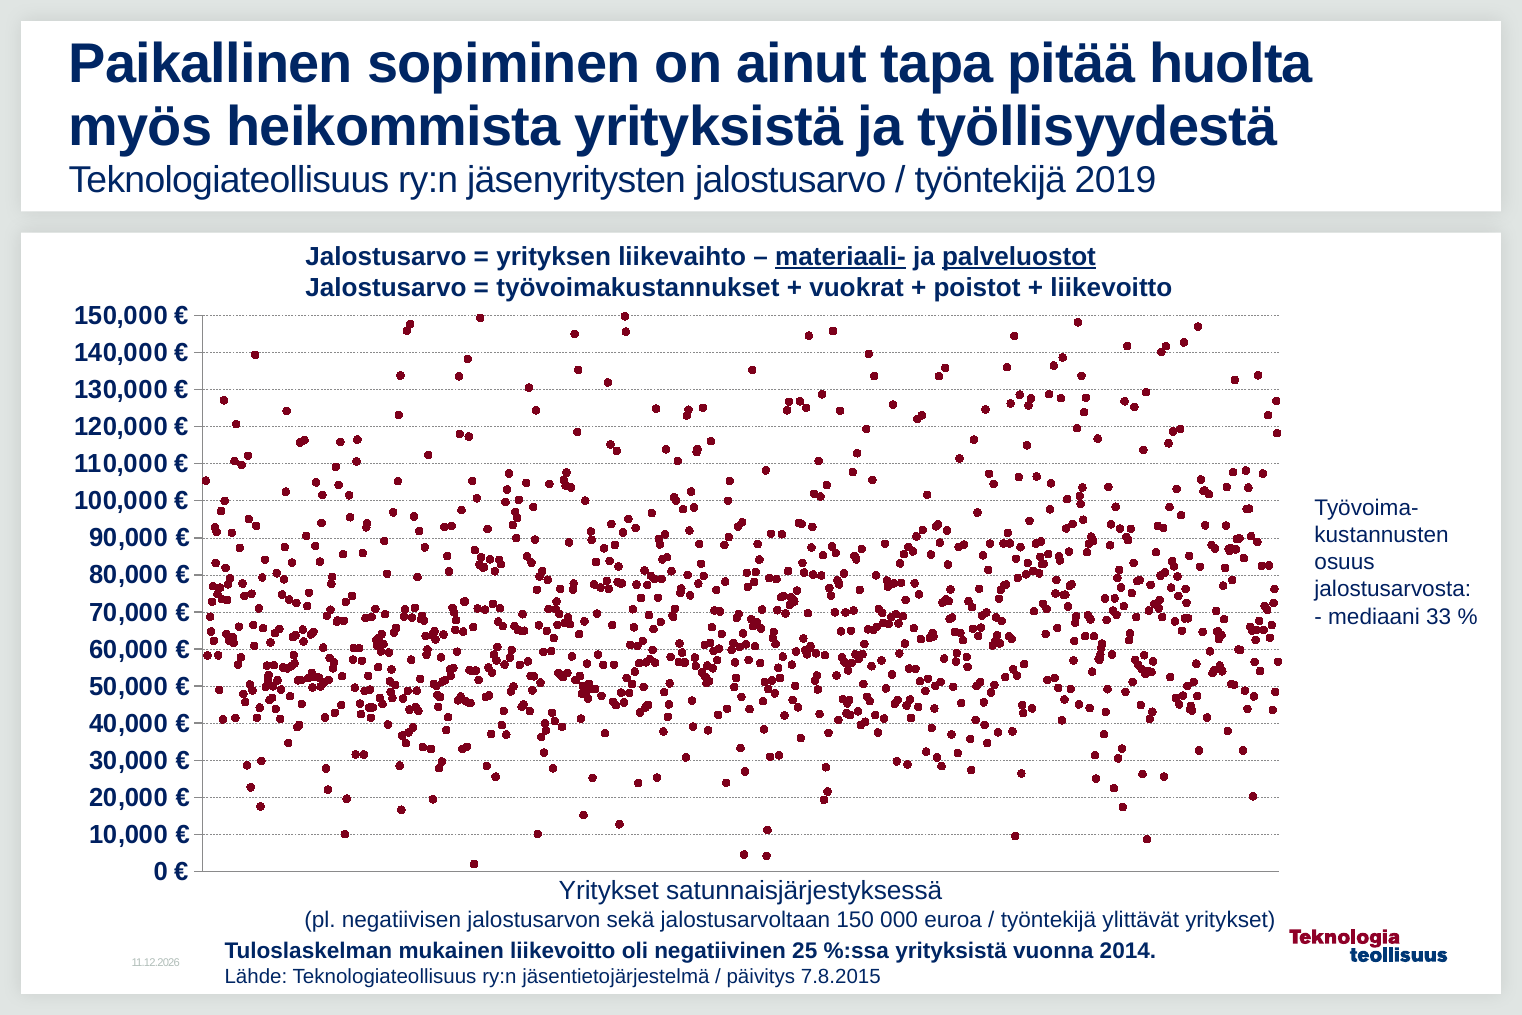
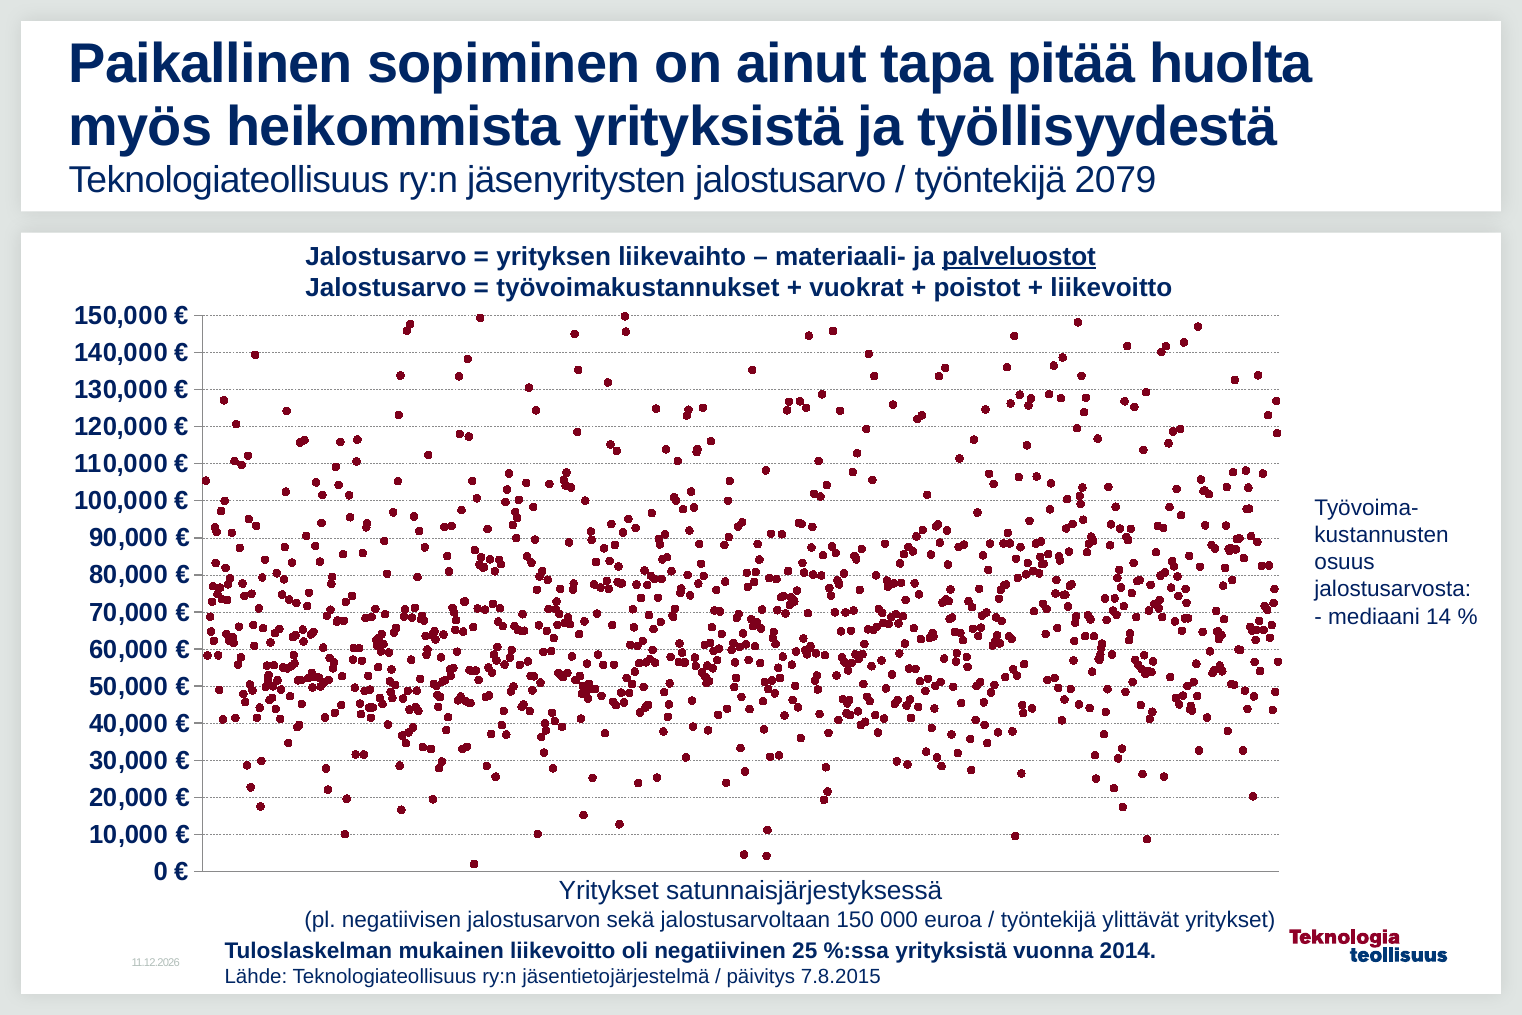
2019: 2019 -> 2079 (1115, 180)
materiaali- underline: present -> none (840, 256)
33: 33 -> 14 (1439, 616)
